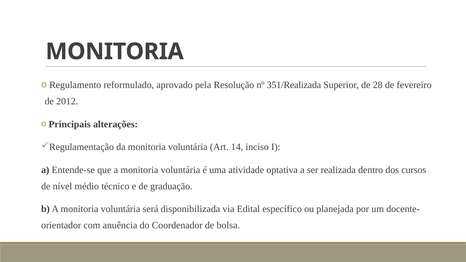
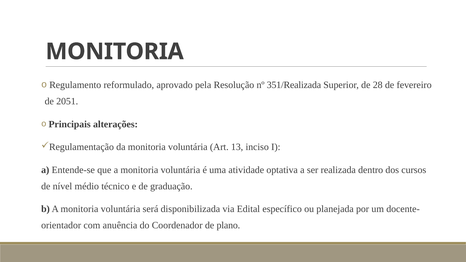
2012: 2012 -> 2051 (67, 101)
14: 14 -> 13 (237, 147)
bolsa: bolsa -> plano (228, 225)
